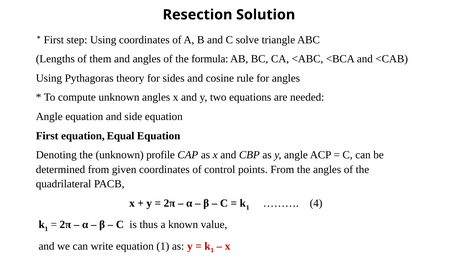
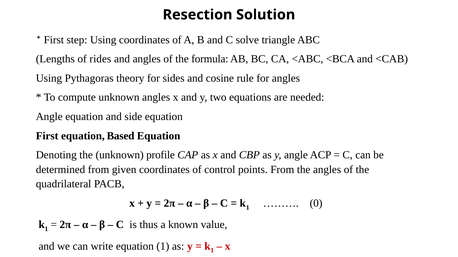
them: them -> rides (100, 59)
Equal: Equal -> Based (121, 136)
4: 4 -> 0 (316, 204)
